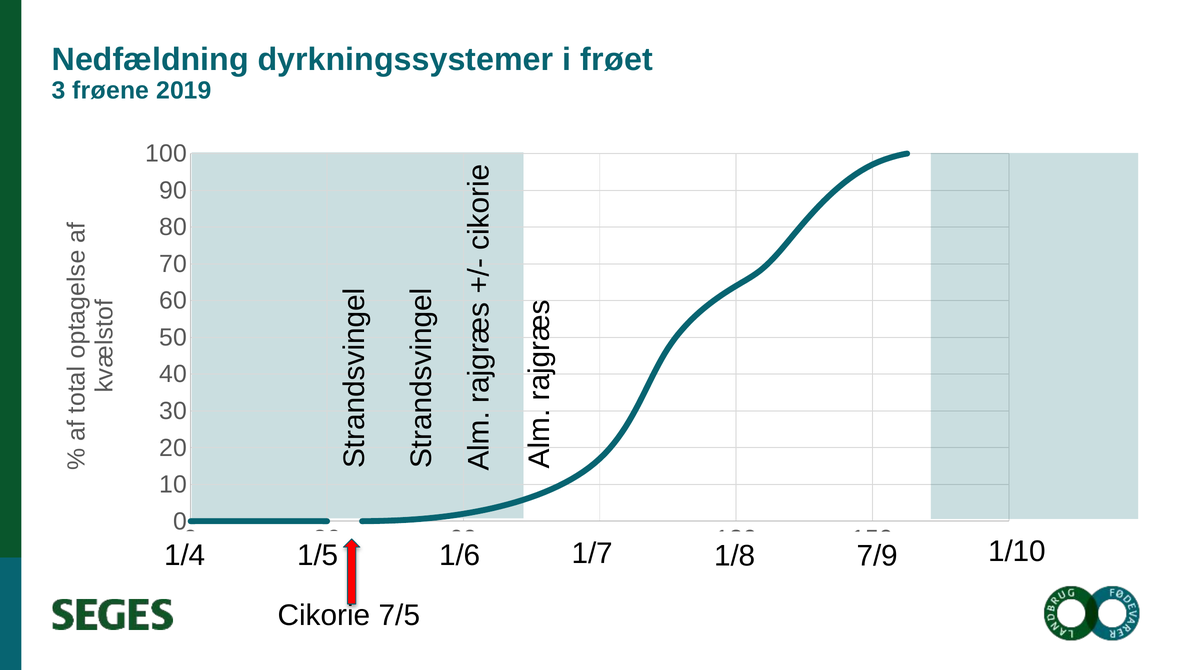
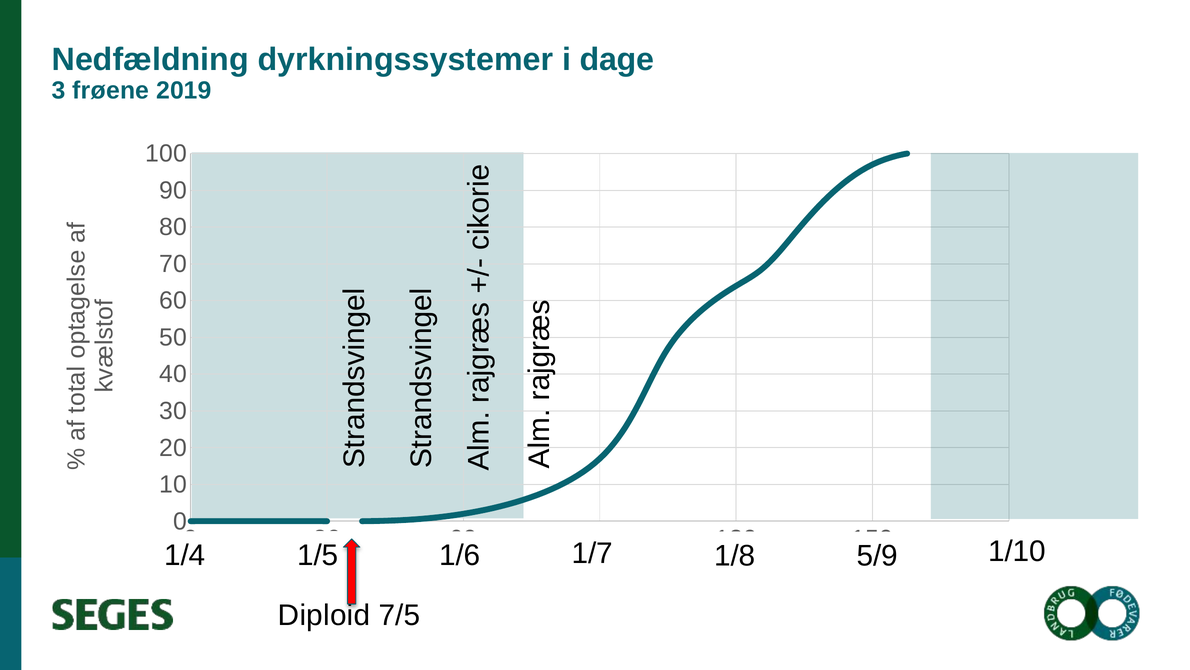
frøet: frøet -> dage (617, 59)
7/9: 7/9 -> 5/9 (877, 556)
Cikorie: Cikorie -> Diploid (324, 615)
